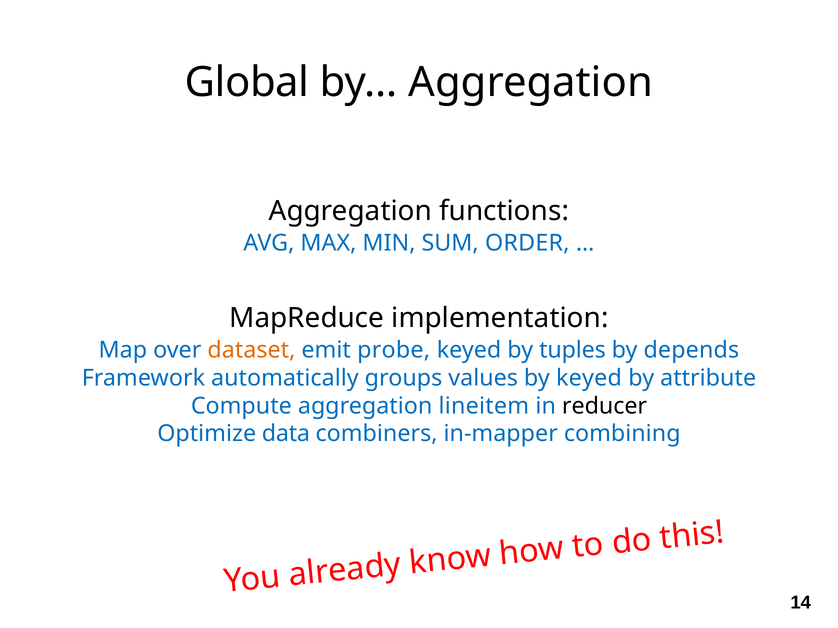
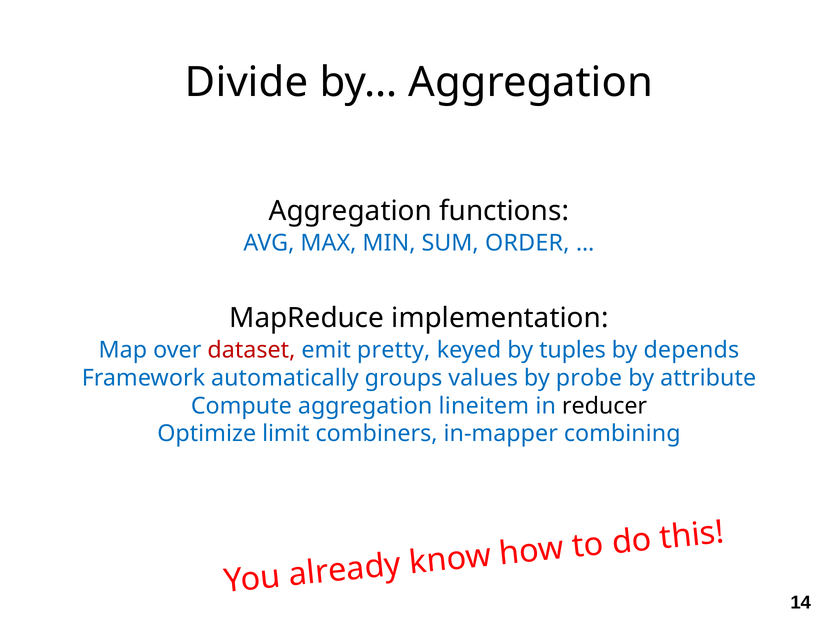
Global: Global -> Divide (247, 82)
dataset colour: orange -> red (251, 350)
probe: probe -> pretty (394, 350)
by keyed: keyed -> probe (589, 378)
data: data -> limit (286, 434)
